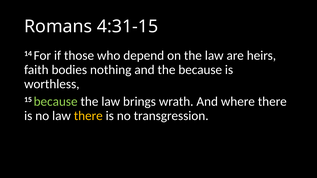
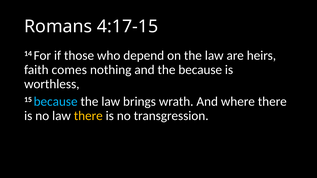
4:31-15: 4:31-15 -> 4:17-15 (128, 27)
bodies: bodies -> comes (69, 70)
because colour: light green -> light blue (56, 102)
